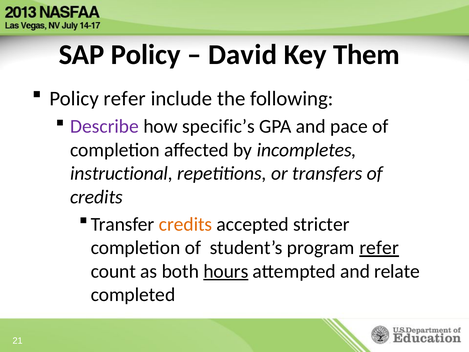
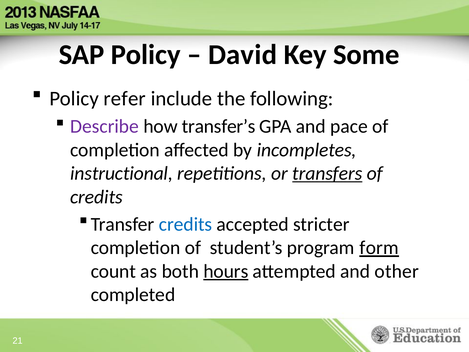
Them: Them -> Some (366, 55)
specific’s: specific’s -> transfer’s (219, 126)
transfers underline: none -> present (327, 173)
credits colour: orange -> blue (186, 224)
program refer: refer -> form (379, 248)
relate: relate -> other (397, 271)
